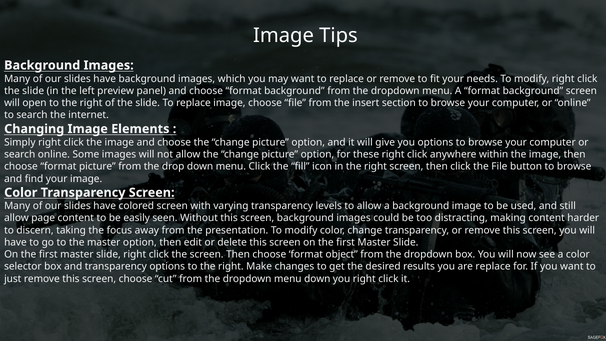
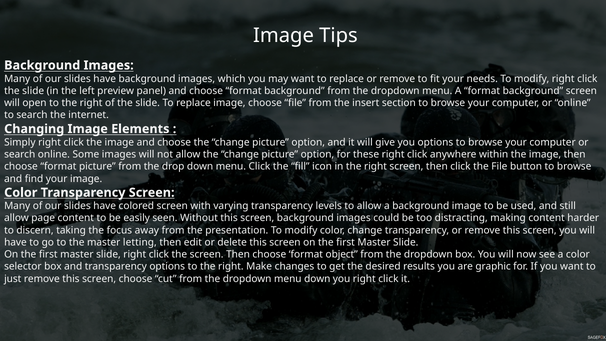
master option: option -> letting (140, 242)
are replace: replace -> graphic (493, 267)
